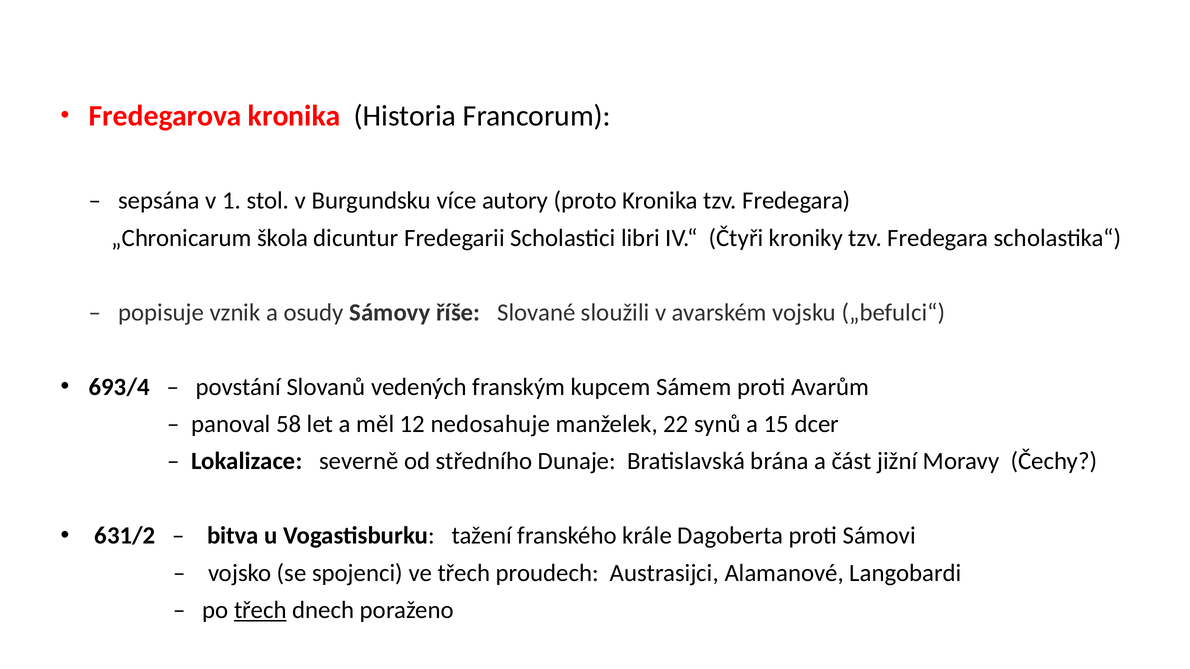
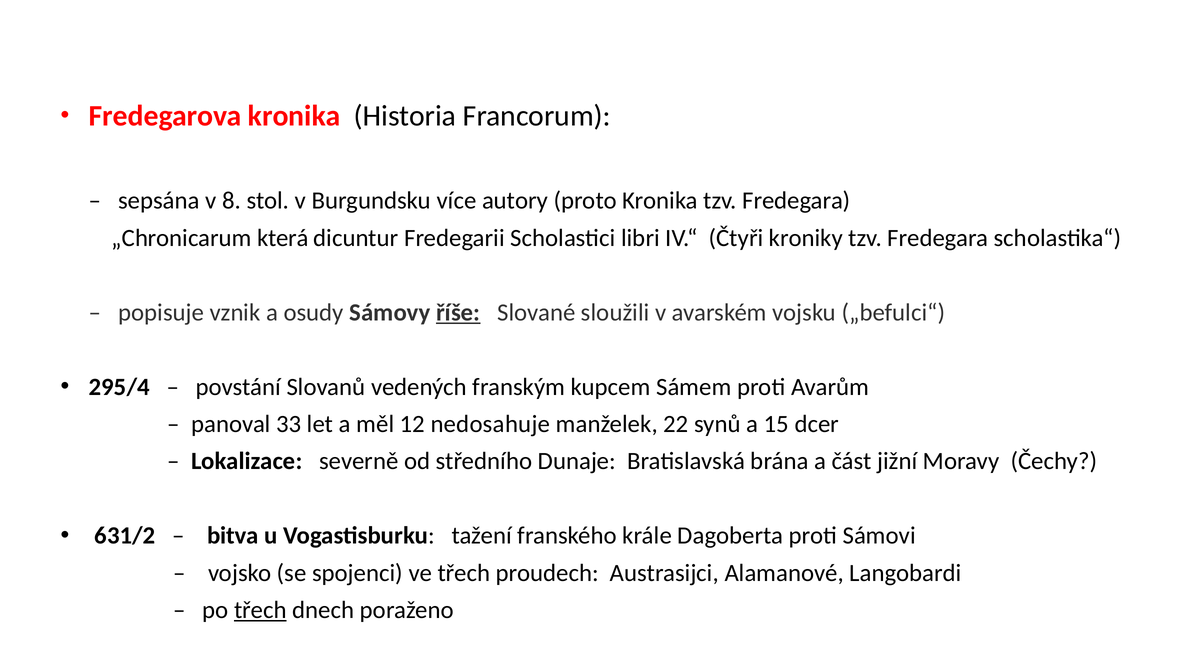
1: 1 -> 8 (232, 201)
škola: škola -> která (283, 238)
říše underline: none -> present (458, 313)
693/4: 693/4 -> 295/4 (119, 387)
58: 58 -> 33 (289, 424)
